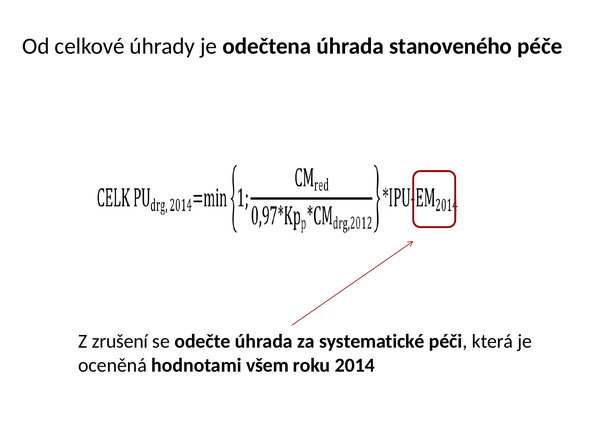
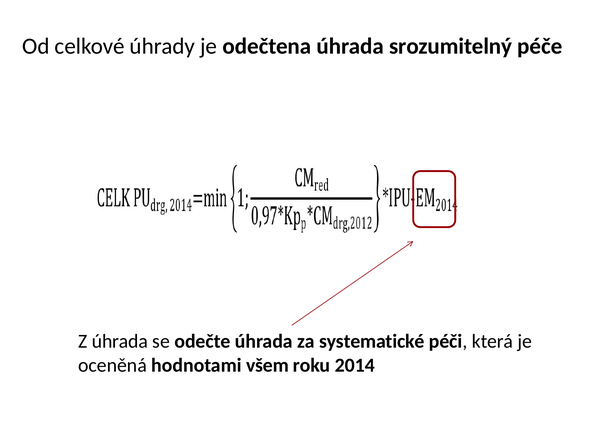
stanoveného: stanoveného -> srozumitelný (451, 46)
Z zrušení: zrušení -> úhrada (120, 341)
